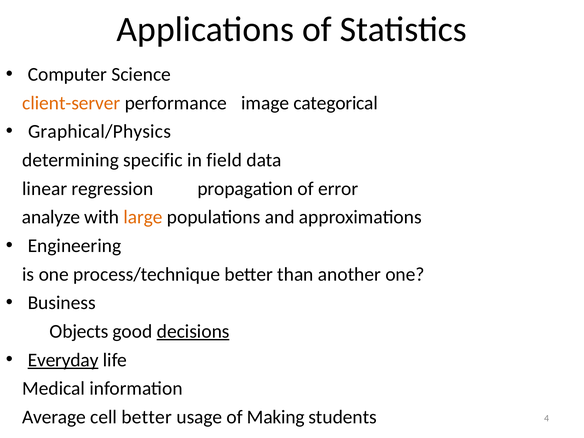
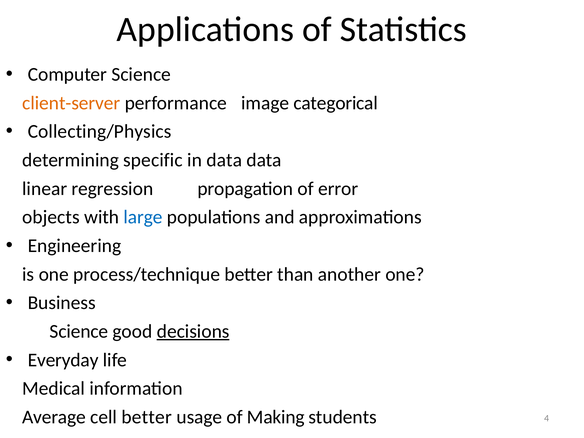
Graphical/Physics: Graphical/Physics -> Collecting/Physics (100, 131)
in field: field -> data (224, 160)
analyze: analyze -> objects (51, 217)
large colour: orange -> blue (143, 217)
Objects: Objects -> Science (79, 331)
Everyday underline: present -> none (63, 360)
